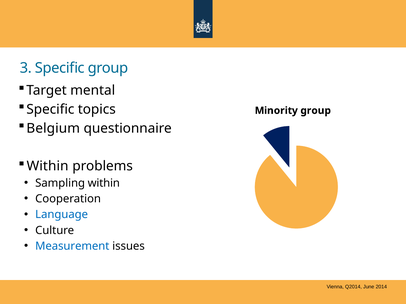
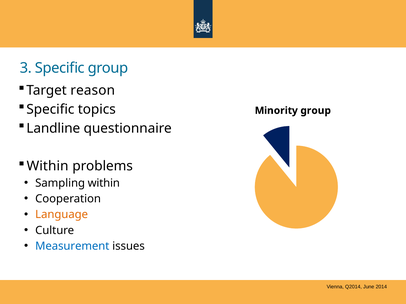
mental: mental -> reason (93, 91)
Belgium: Belgium -> Landline (53, 128)
Language colour: blue -> orange (62, 215)
